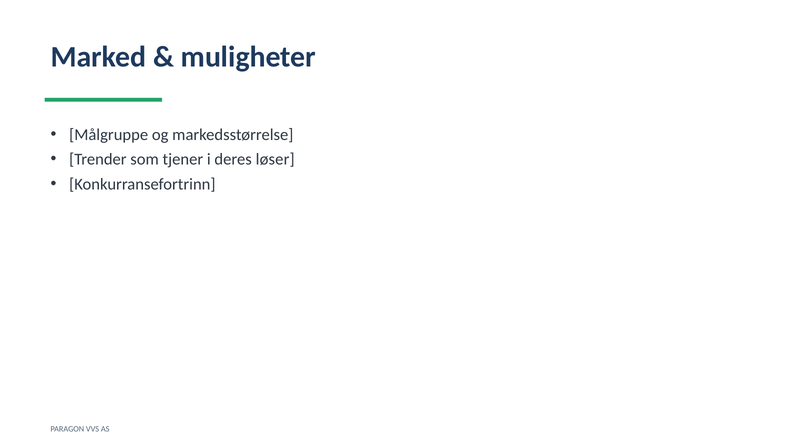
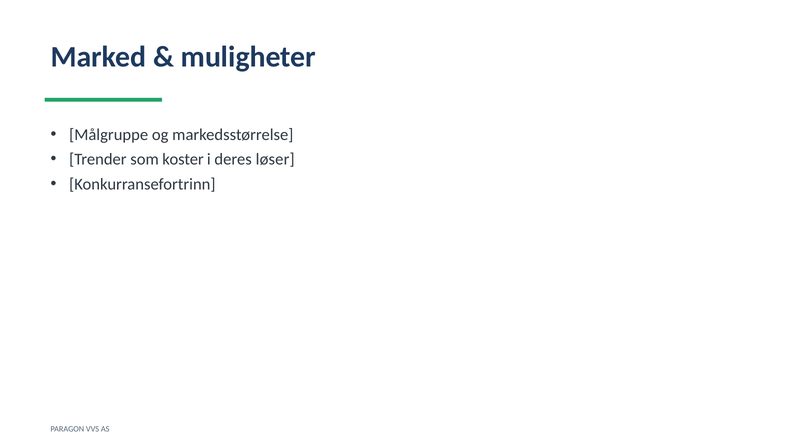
tjener: tjener -> koster (183, 160)
